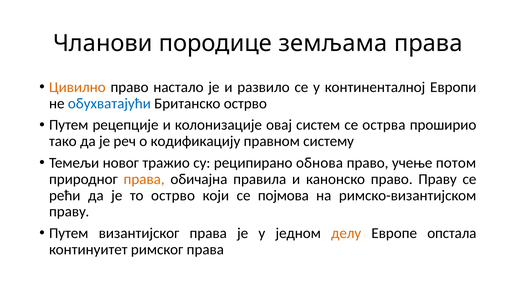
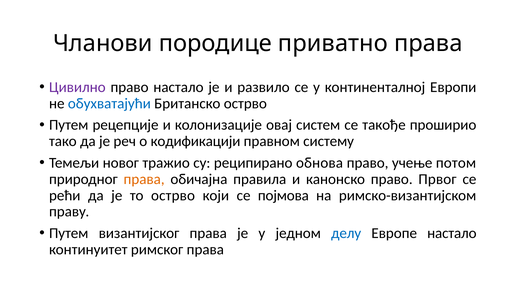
земљама: земљама -> приватно (333, 43)
Цивилно colour: orange -> purple (77, 87)
острва: острва -> такође (384, 125)
кодификацију: кодификацију -> кодификацији (196, 141)
право Праву: Праву -> Првог (437, 179)
делу colour: orange -> blue (346, 233)
Европе опстала: опстала -> настало (452, 233)
